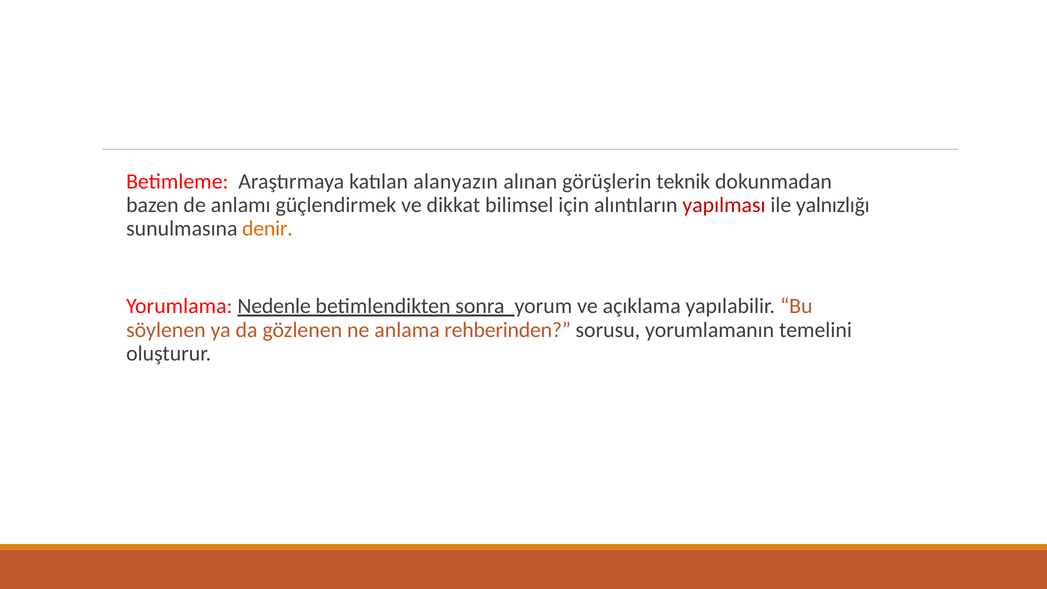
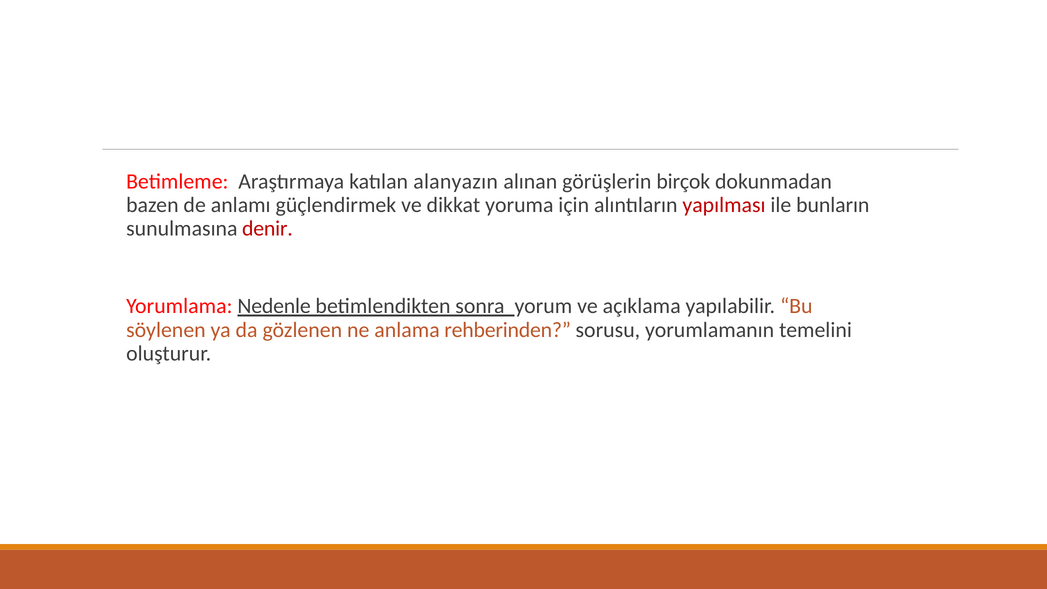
teknik: teknik -> birçok (683, 181)
bilimsel: bilimsel -> yoruma (519, 205)
yalnızlığı: yalnızlığı -> bunların (833, 205)
denir colour: orange -> red (267, 229)
